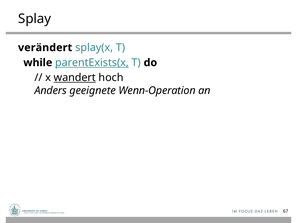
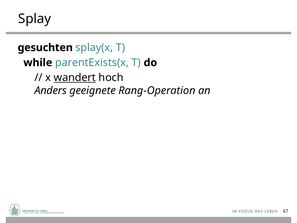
verändert: verändert -> gesuchten (45, 48)
parentExists(x underline: present -> none (92, 63)
Wenn-Operation: Wenn-Operation -> Rang-Operation (157, 90)
